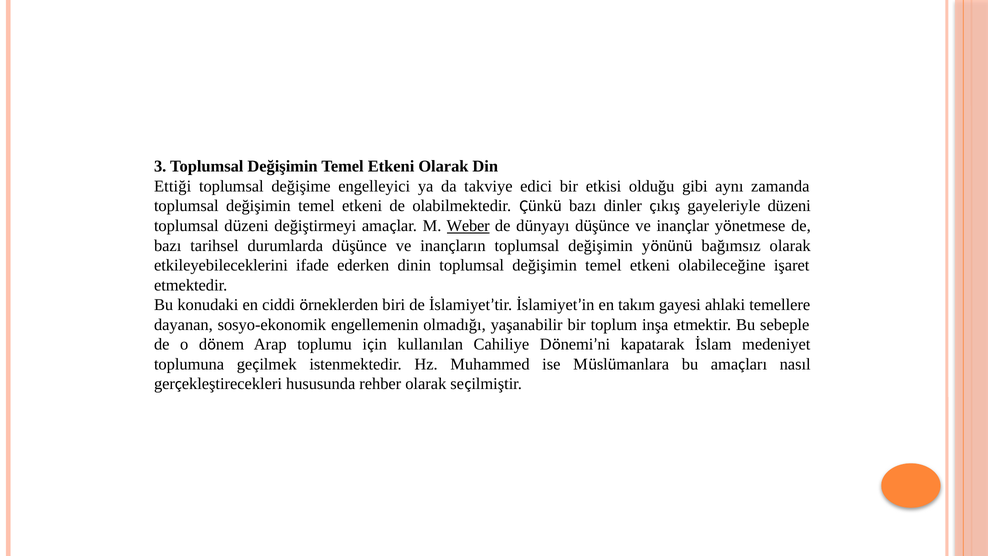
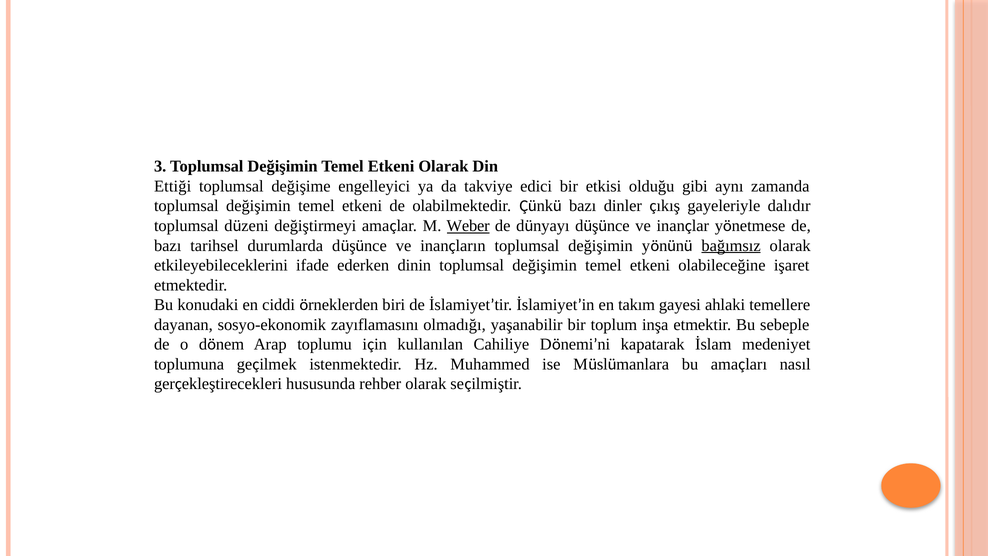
gayeleriyle düzeni: düzeni -> dalıdır (789, 206)
bağımsız underline: none -> present (731, 245)
engellemenin: engellemenin -> zayıflamasını (375, 324)
